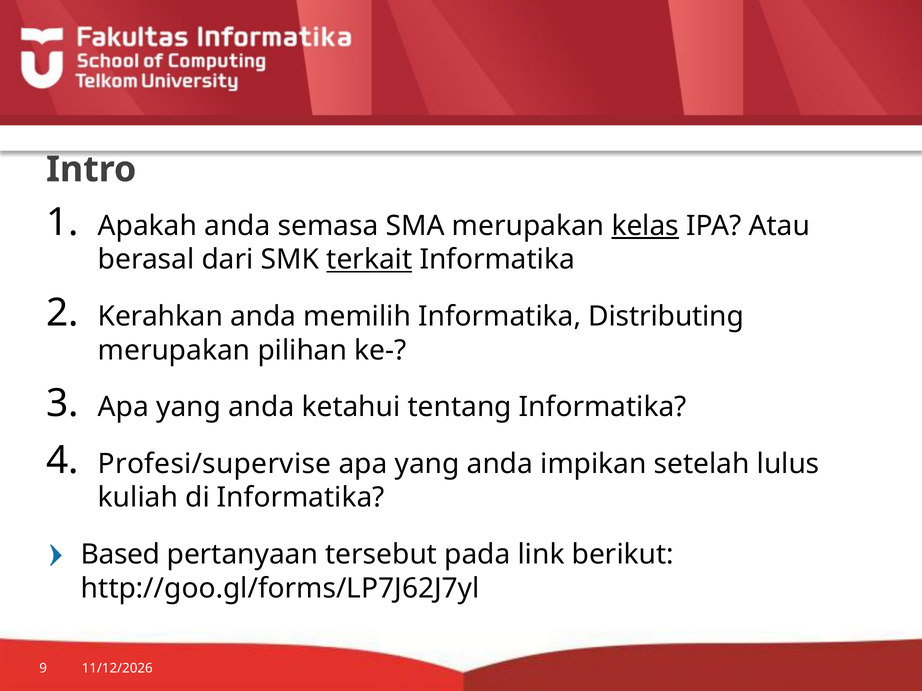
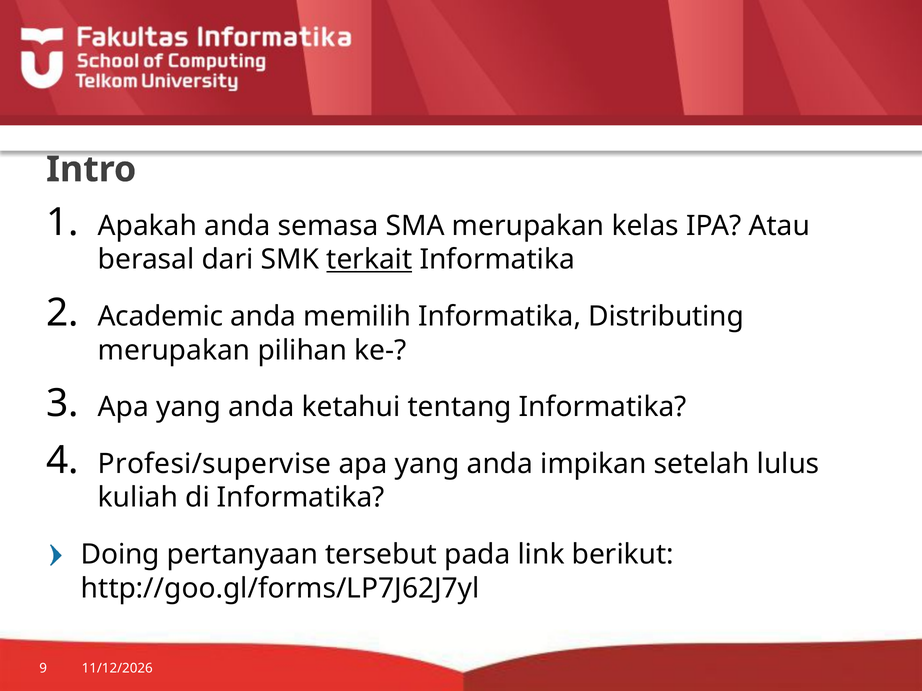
kelas underline: present -> none (645, 226)
Kerahkan: Kerahkan -> Academic (161, 317)
Based: Based -> Doing (120, 555)
